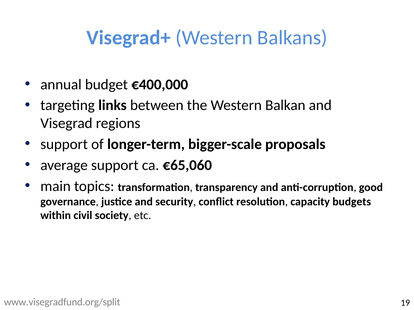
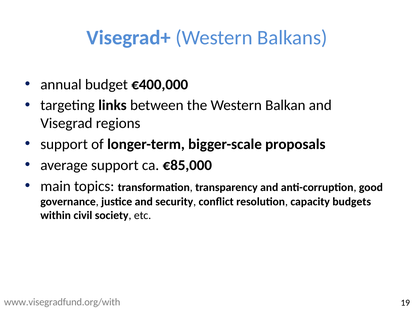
€65,060: €65,060 -> €85,000 (187, 165)
www.visegradfund.org/split: www.visegradfund.org/split -> www.visegradfund.org/with (62, 303)
